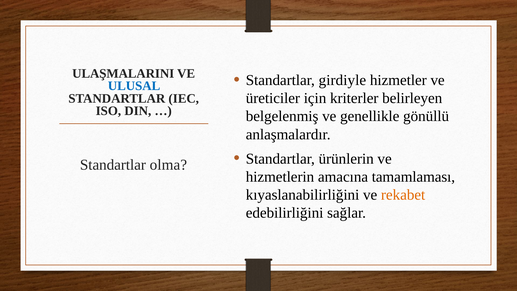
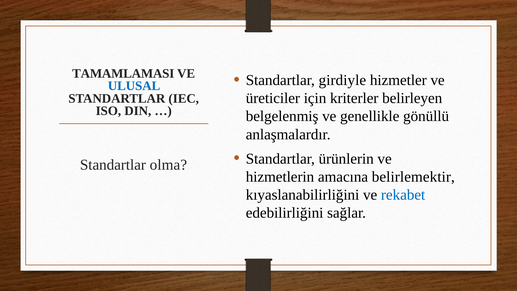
ULAŞMALARINI: ULAŞMALARINI -> TAMAMLAMASI (123, 74)
tamamlaması: tamamlaması -> belirlemektir (413, 177)
rekabet colour: orange -> blue (403, 195)
